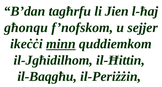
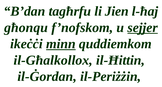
sejjer underline: none -> present (143, 28)
il-Jgħidilhom: il-Jgħidilhom -> il-Għalkollox (53, 60)
il-Baqgħu: il-Baqgħu -> il-Ġordan (47, 77)
